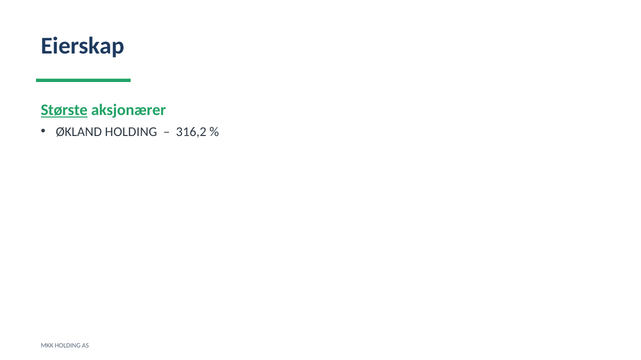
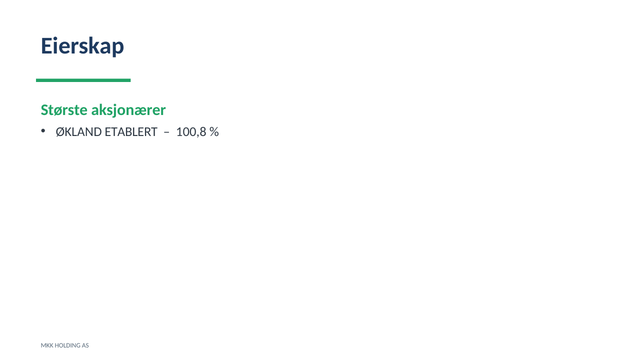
Største underline: present -> none (64, 110)
ØKLAND HOLDING: HOLDING -> ETABLERT (131, 132)
316,2: 316,2 -> 100,8 (191, 132)
